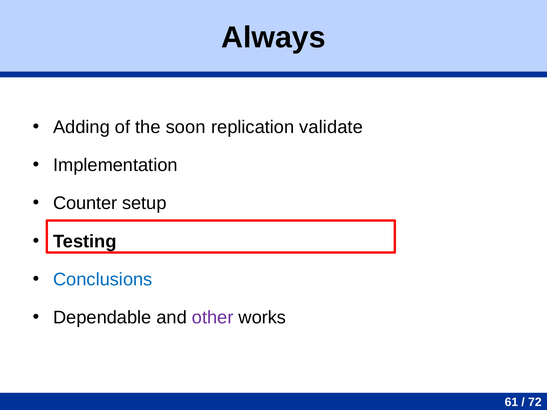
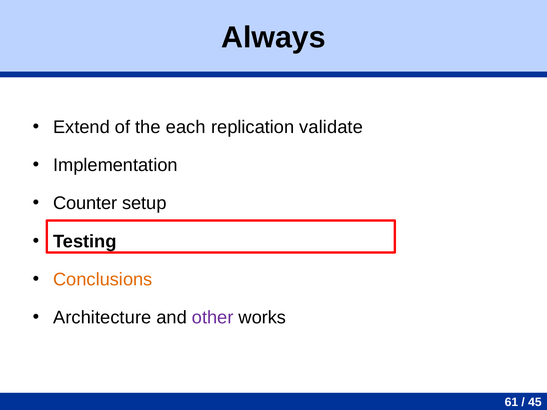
Adding: Adding -> Extend (81, 127)
soon: soon -> each (186, 127)
Conclusions colour: blue -> orange (103, 280)
Dependable: Dependable -> Architecture (102, 318)
72: 72 -> 45 (535, 402)
